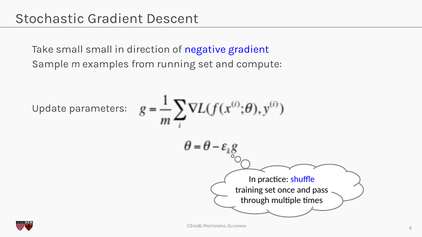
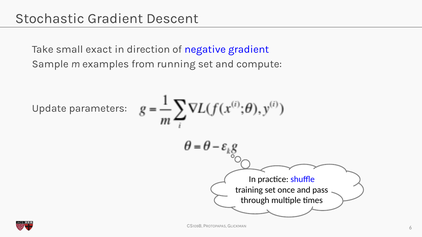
small small: small -> exact (99, 49)
